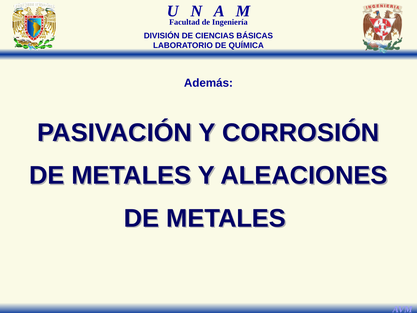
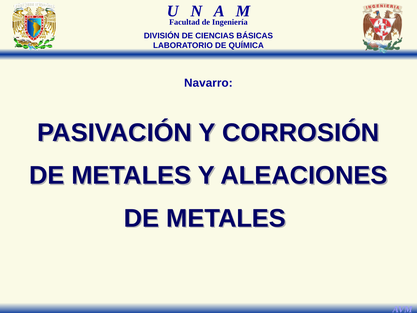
Además: Además -> Navarro (208, 83)
